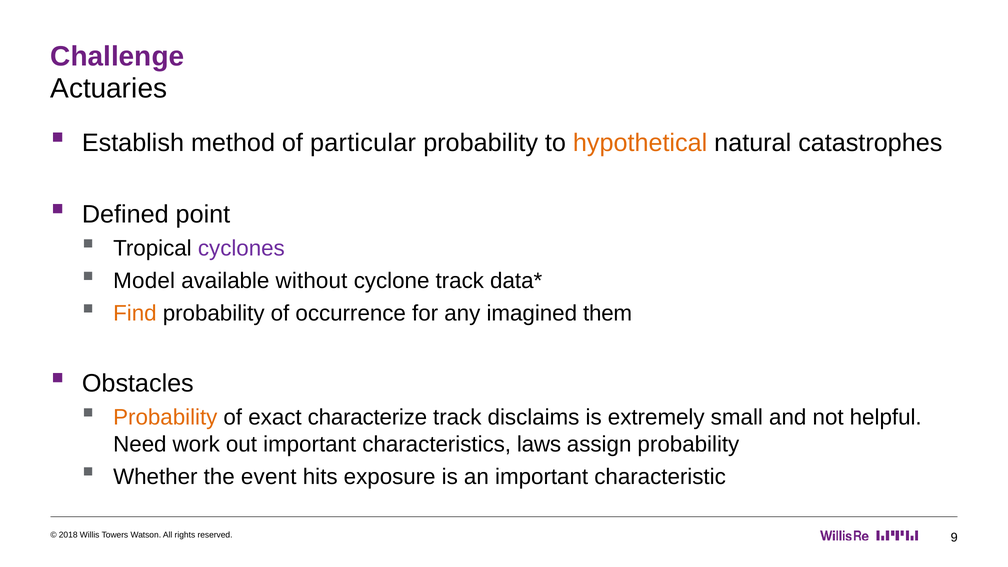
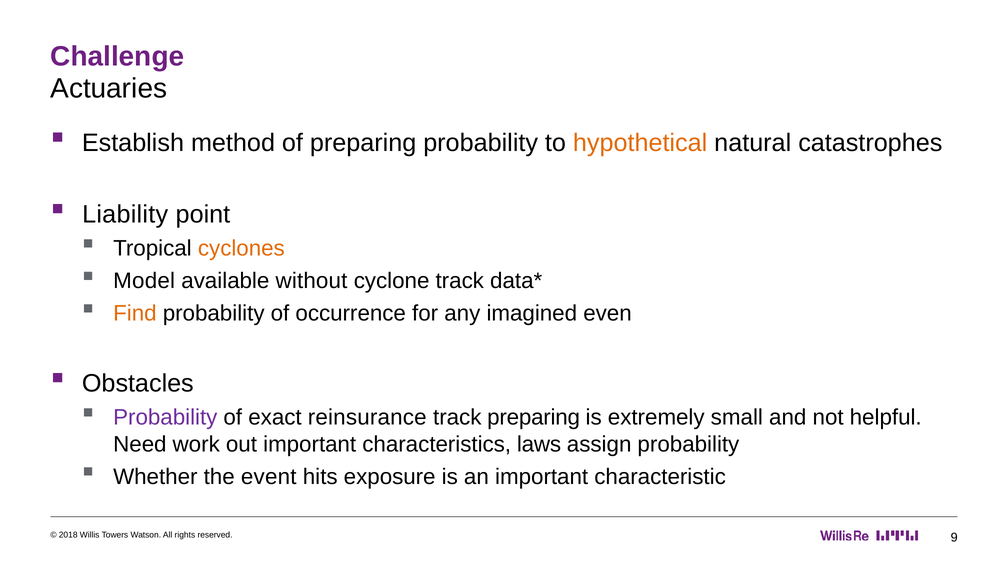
of particular: particular -> preparing (363, 143)
Defined: Defined -> Liability (125, 215)
cyclones colour: purple -> orange (241, 249)
them: them -> even (607, 313)
Probability colour: orange -> purple (165, 418)
characterize: characterize -> reinsurance (367, 418)
track disclaims: disclaims -> preparing (534, 418)
